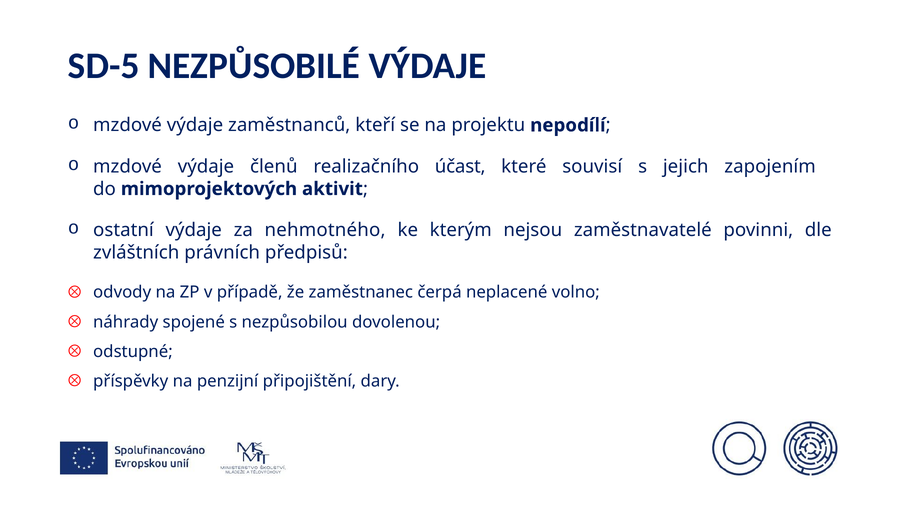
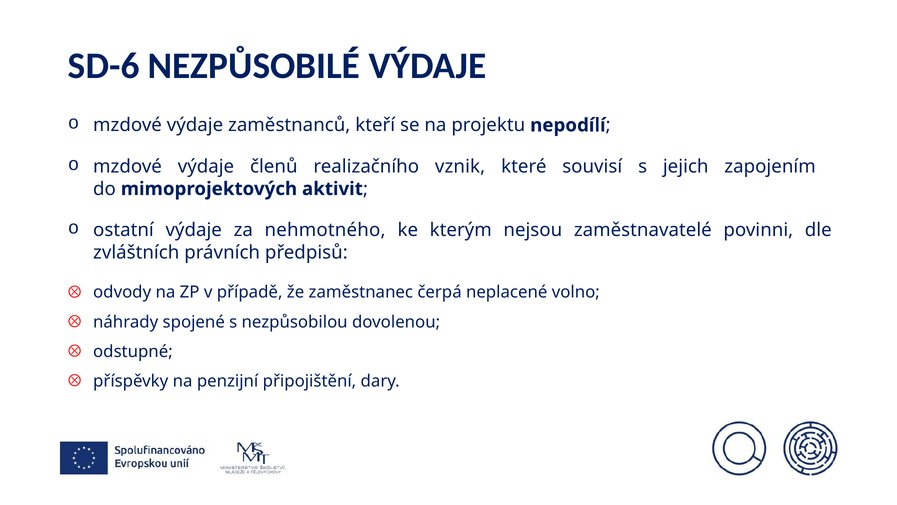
SD-5: SD-5 -> SD-6 (104, 66)
účast: účast -> vznik (460, 166)
